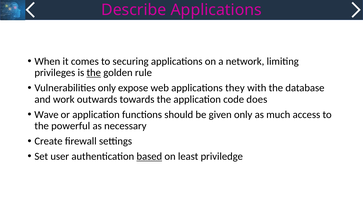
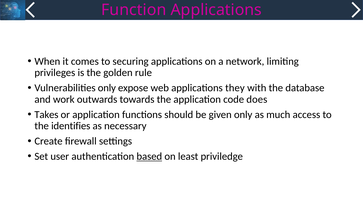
Describe: Describe -> Function (134, 10)
the underline: present -> none (94, 73)
Wave: Wave -> Takes (46, 115)
powerful: powerful -> identifies (71, 126)
